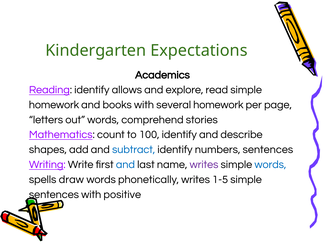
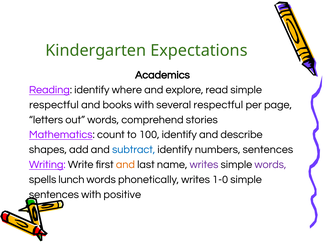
allows: allows -> where (127, 90)
homework: homework -> respectful (54, 105)
several homework: homework -> respectful (218, 105)
and colour: blue -> orange (125, 164)
words colour: blue -> purple (270, 164)
draw: draw -> lunch (71, 179)
1-5: 1-5 -> 1-0 (220, 179)
